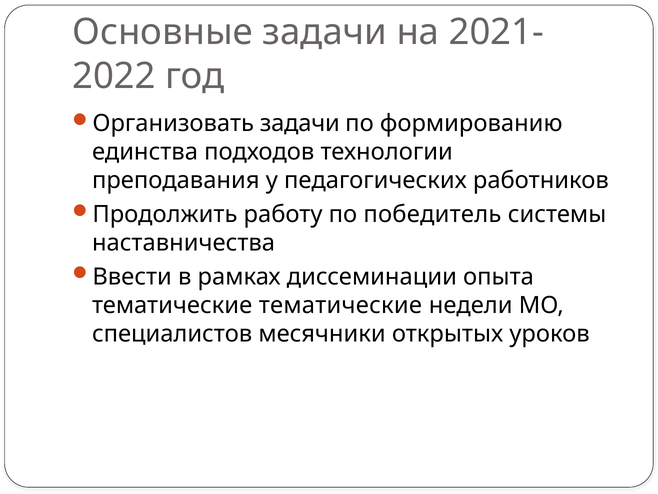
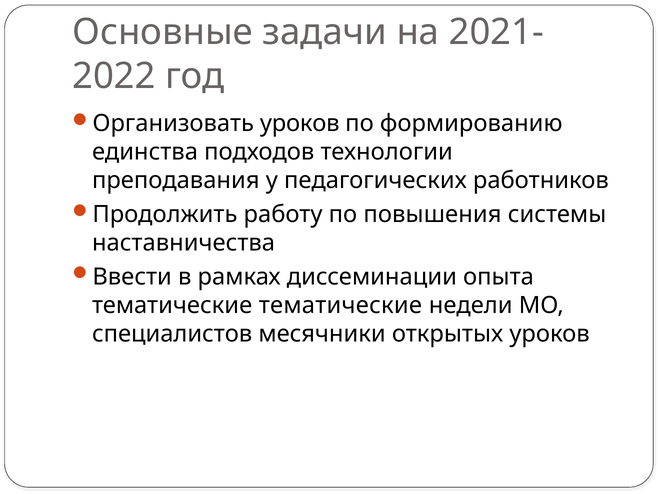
Организовать задачи: задачи -> уроков (300, 123)
победитель: победитель -> повышения (432, 214)
